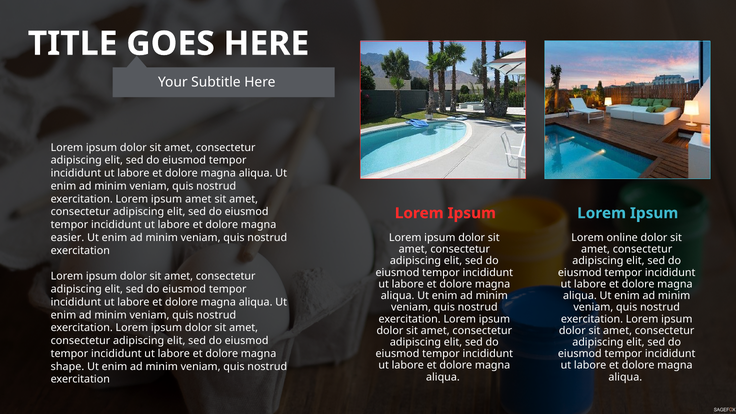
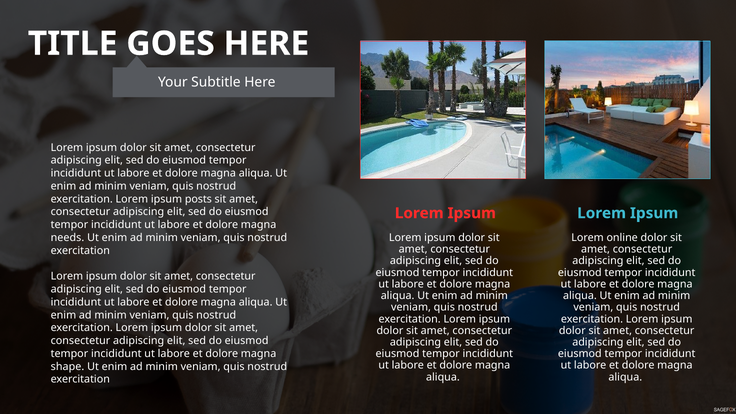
ipsum amet: amet -> posts (198, 199)
easier: easier -> needs (67, 238)
